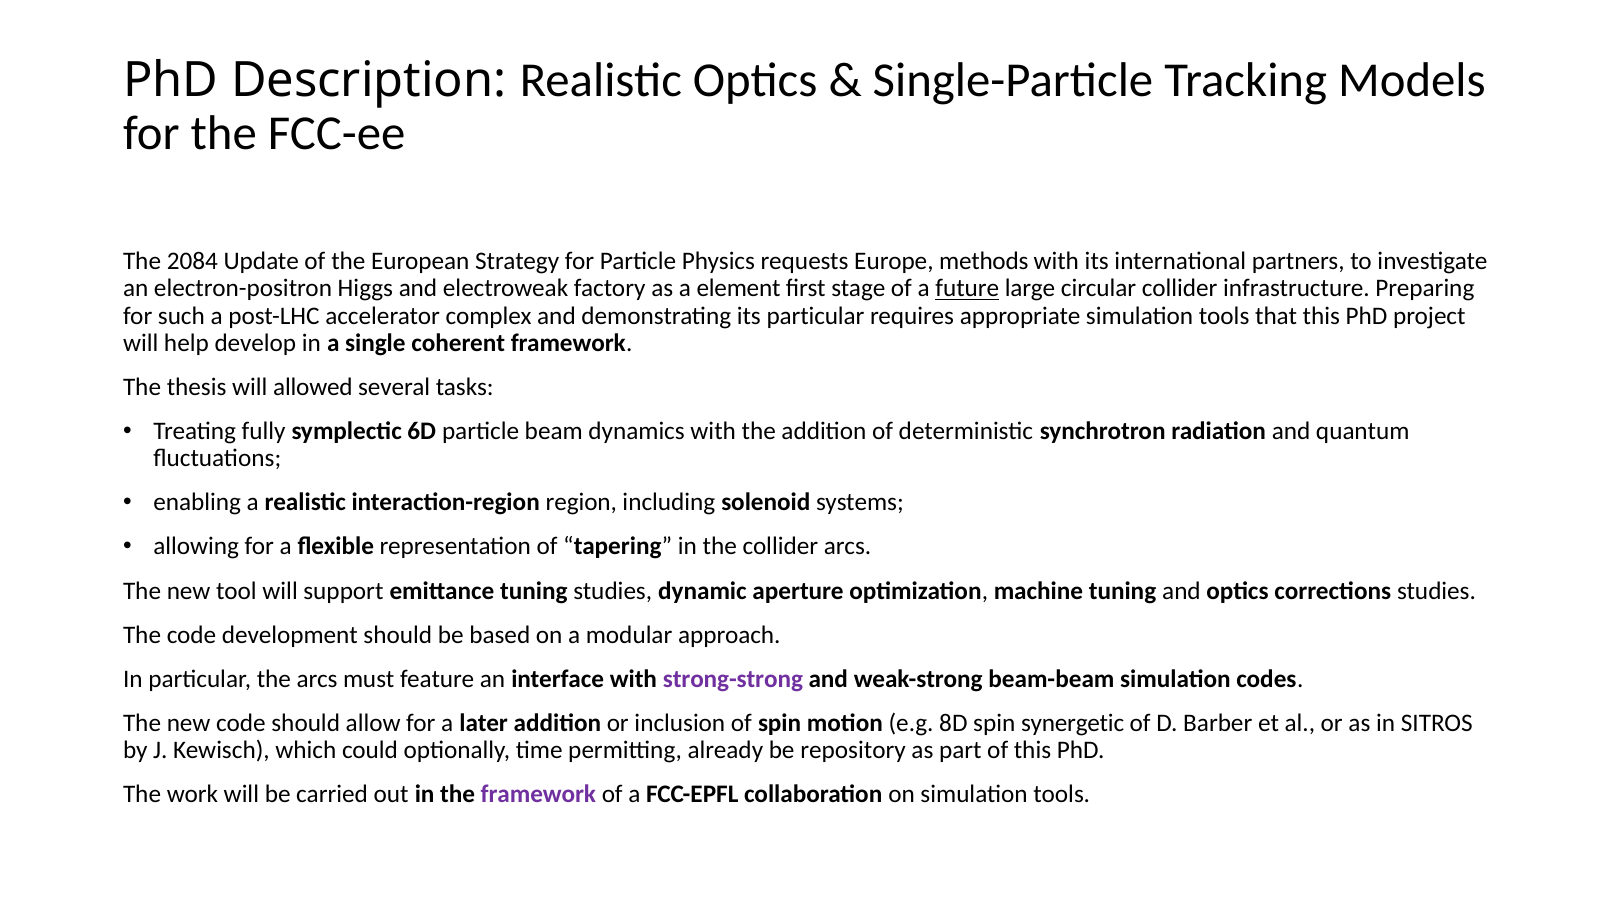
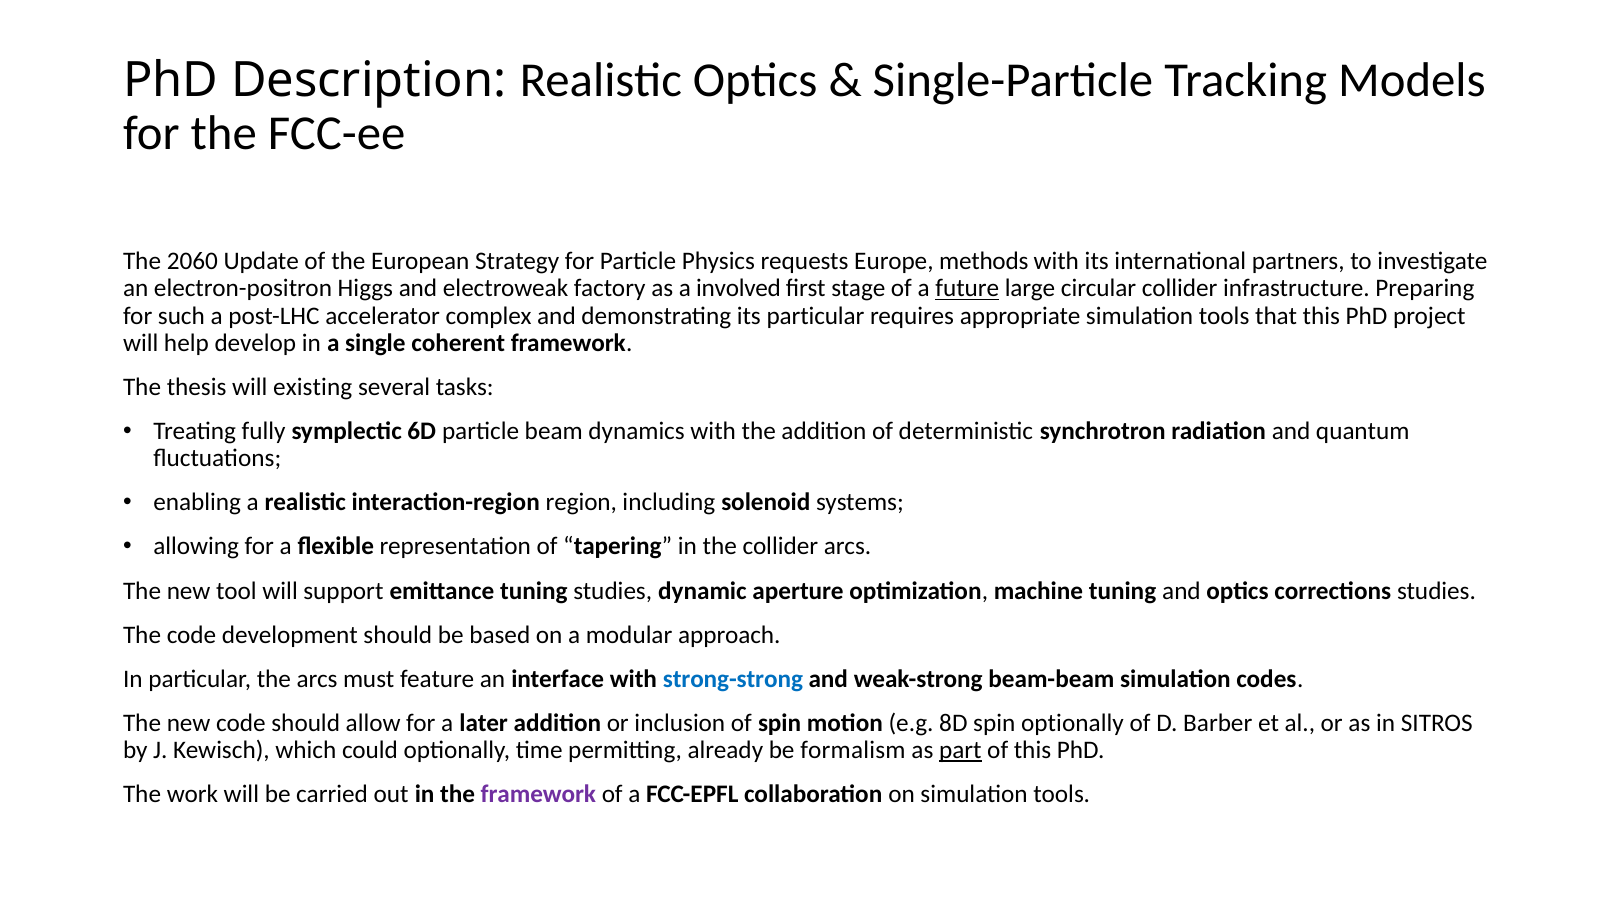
2084: 2084 -> 2060 (192, 261)
element: element -> involved (739, 289)
allowed: allowed -> existing (313, 387)
strong-strong colour: purple -> blue (733, 679)
spin synergetic: synergetic -> optionally (1072, 723)
repository: repository -> formalism (853, 751)
part underline: none -> present (960, 751)
